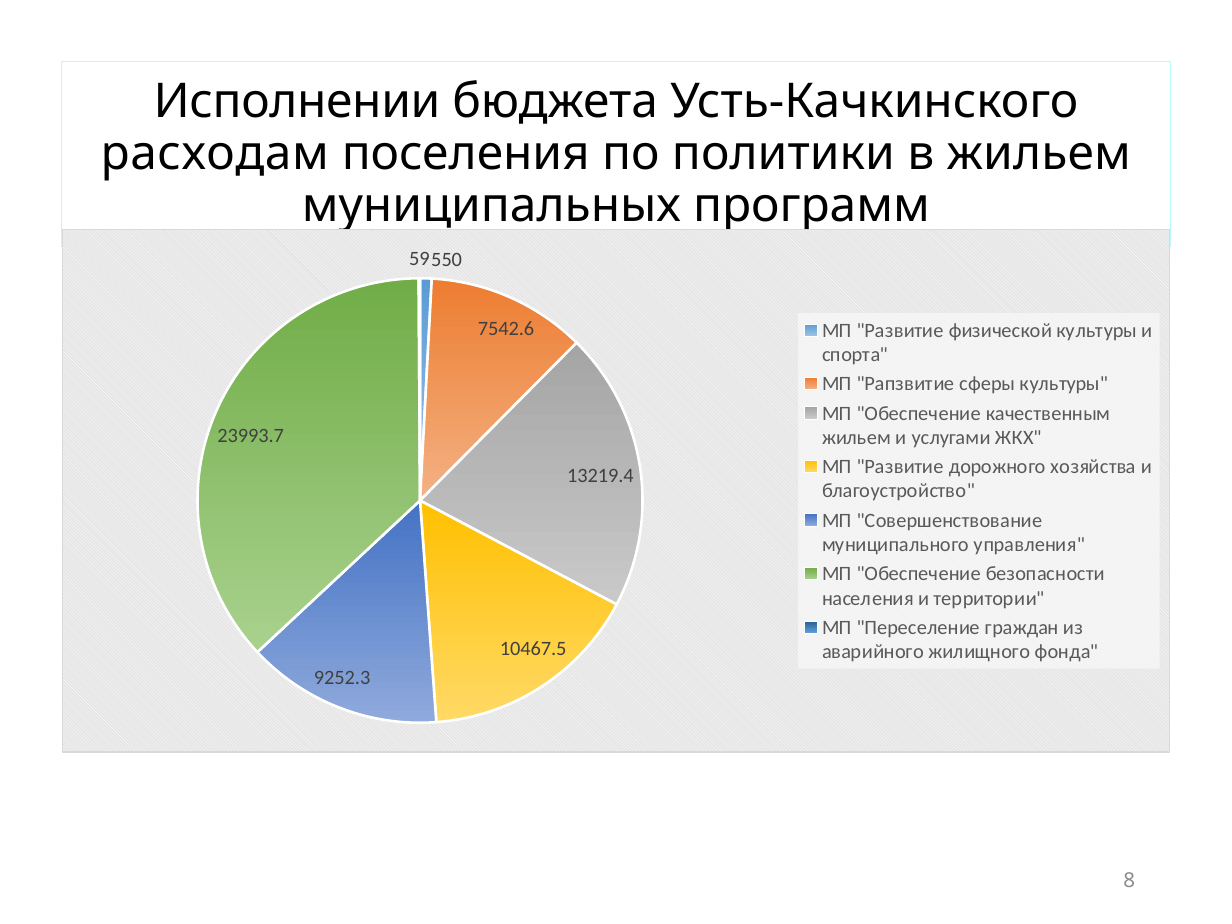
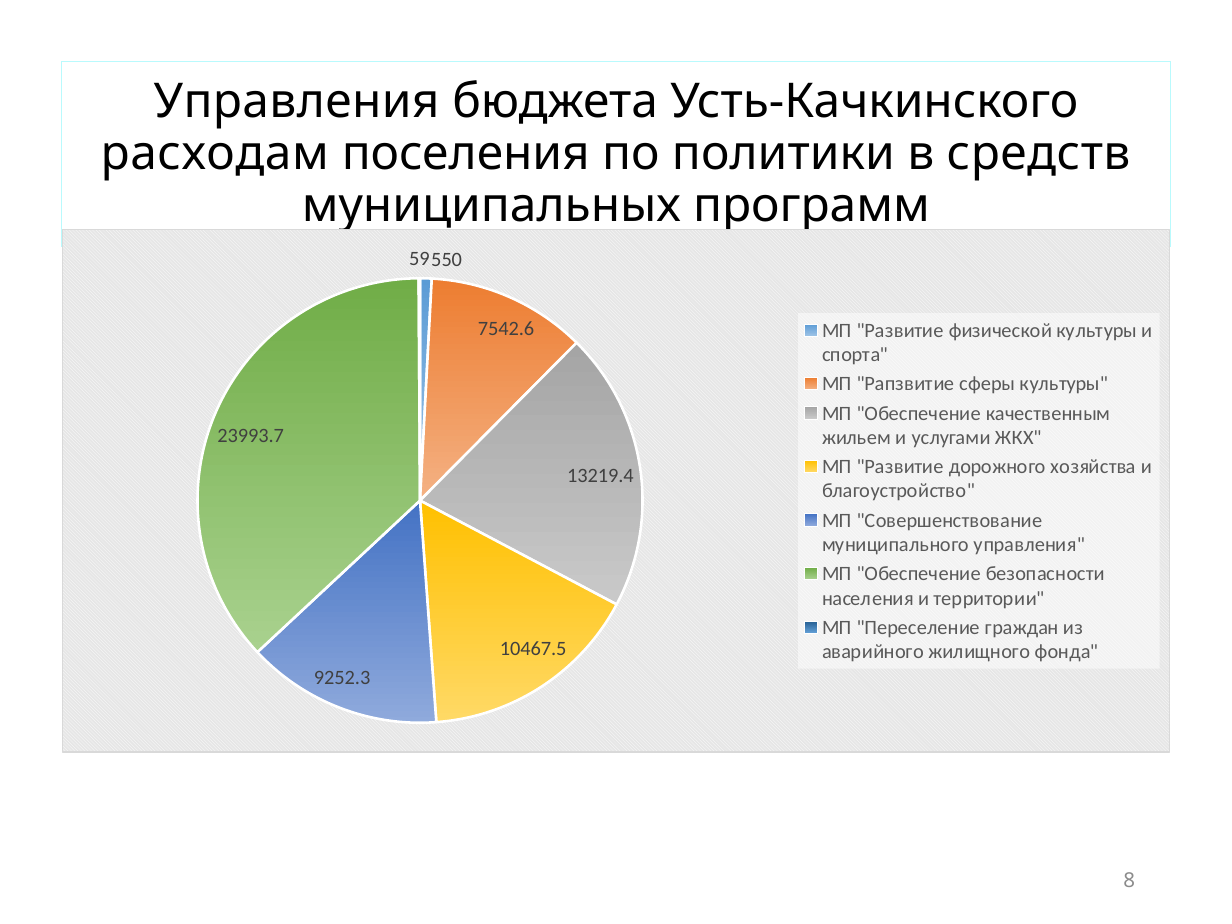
Исполнении: Исполнении -> Управления (297, 102)
в жильем: жильем -> средств (1039, 154)
